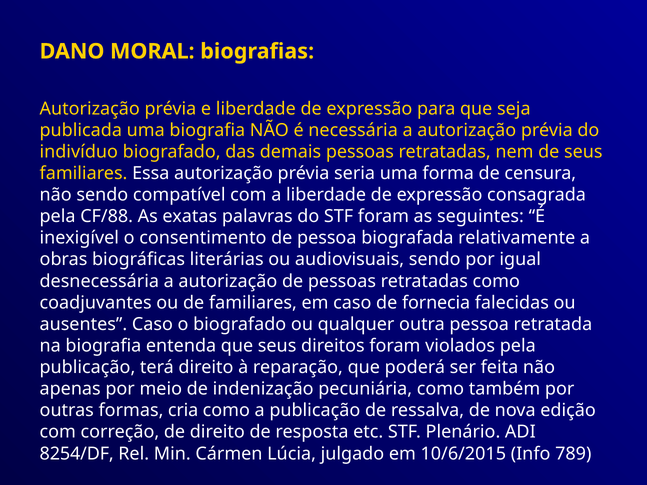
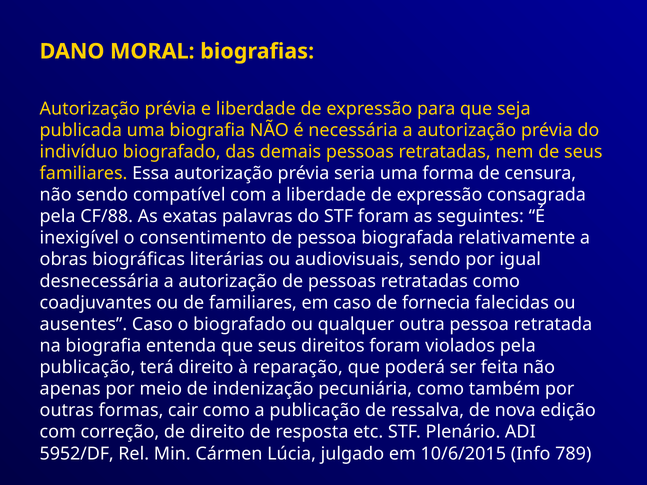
cria: cria -> cair (183, 411)
8254/DF: 8254/DF -> 5952/DF (77, 454)
